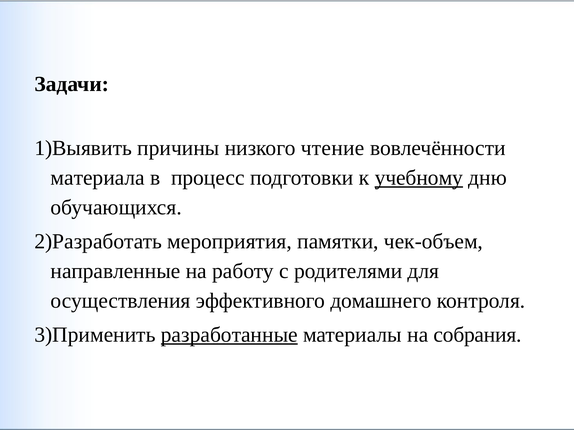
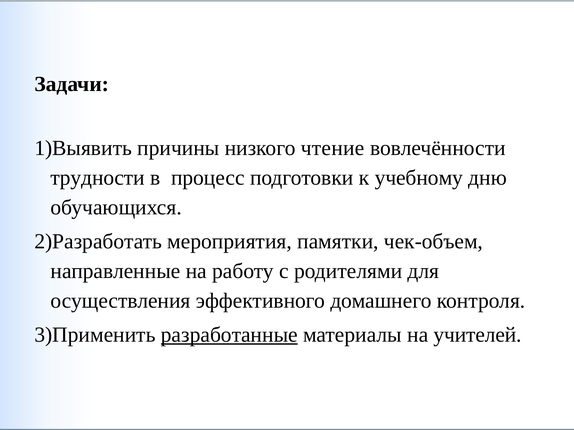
материала: материала -> трудности (98, 178)
учебному underline: present -> none (419, 178)
собрания: собрания -> учителей (478, 335)
